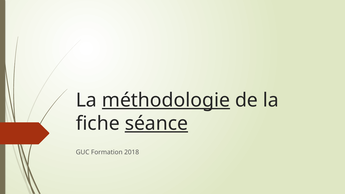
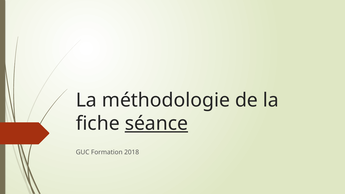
méthodologie underline: present -> none (166, 100)
